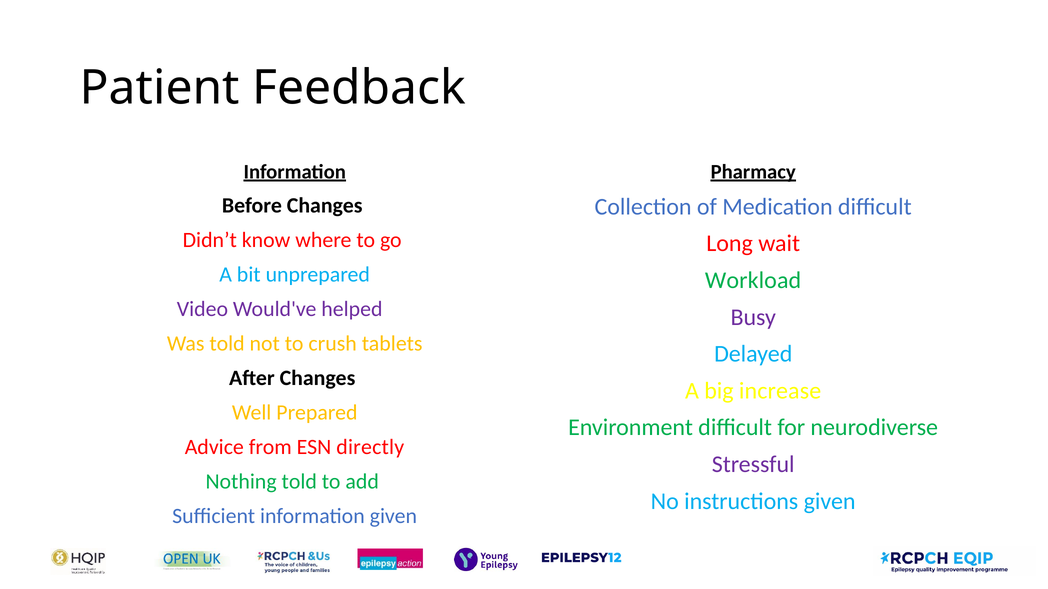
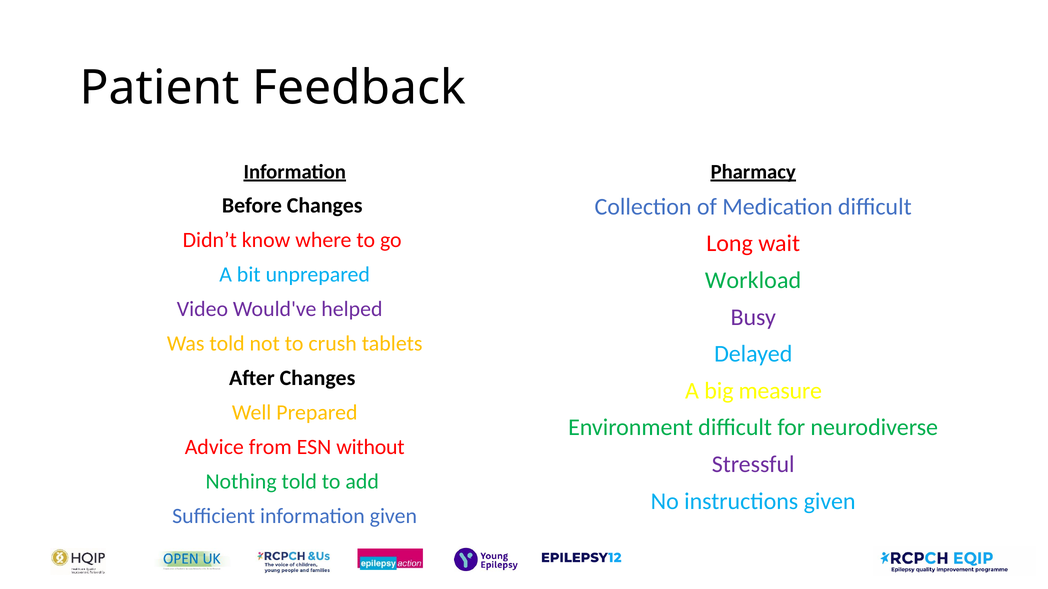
increase: increase -> measure (780, 391)
directly: directly -> without (370, 448)
